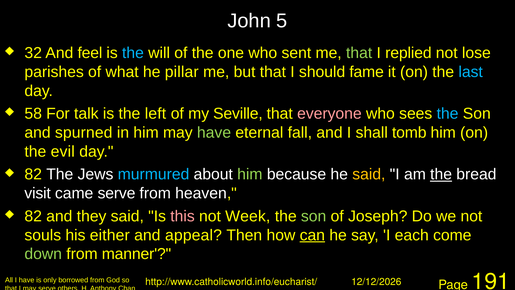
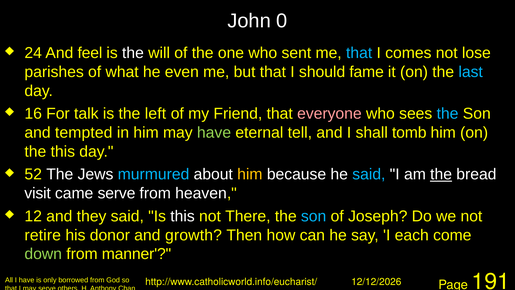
5: 5 -> 0 (282, 21)
32: 32 -> 24 (33, 53)
the colour: light blue -> white (133, 53)
that colour: light green -> light blue (359, 53)
replied: replied -> comes (408, 53)
pillar: pillar -> even (182, 72)
58: 58 -> 16 (33, 114)
Seville: Seville -> Friend (238, 114)
spurned: spurned -> tempted (84, 132)
fall: fall -> tell (300, 132)
the evil: evil -> this (63, 151)
82: 82 -> 52 (33, 174)
him colour: light green -> yellow (250, 174)
said colour: yellow -> light blue (369, 174)
82: 82 -> 12 (33, 216)
this colour: pink -> white (183, 216)
Week: Week -> There (248, 216)
son colour: light green -> light blue (314, 216)
souls: souls -> retire (43, 235)
either: either -> donor (110, 235)
appeal: appeal -> growth (193, 235)
can underline: present -> none (312, 235)
